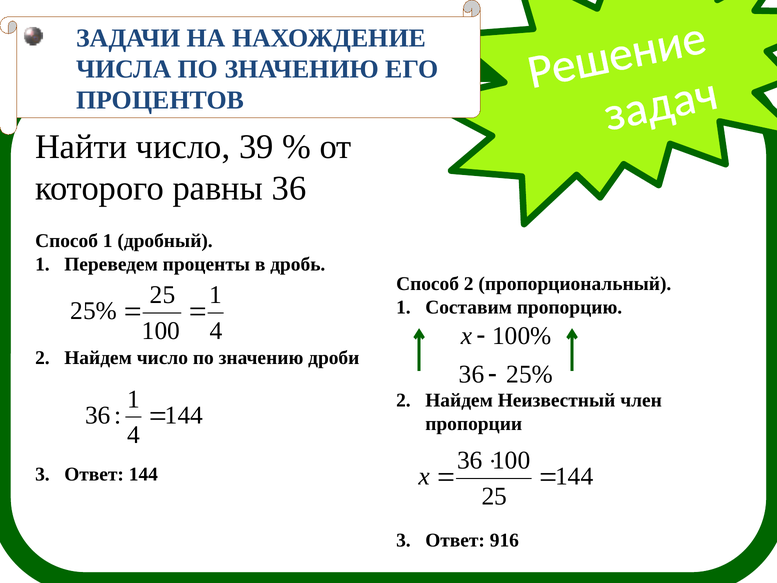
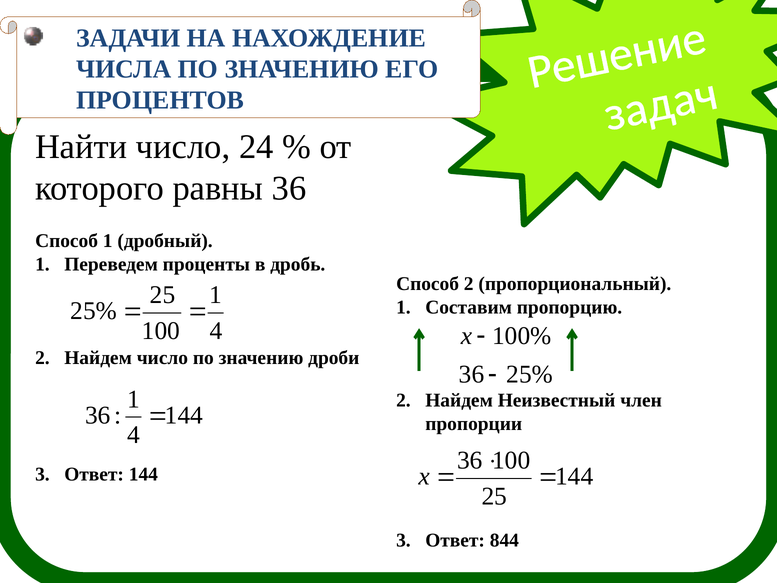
39: 39 -> 24 (256, 147)
916: 916 -> 844 (504, 540)
